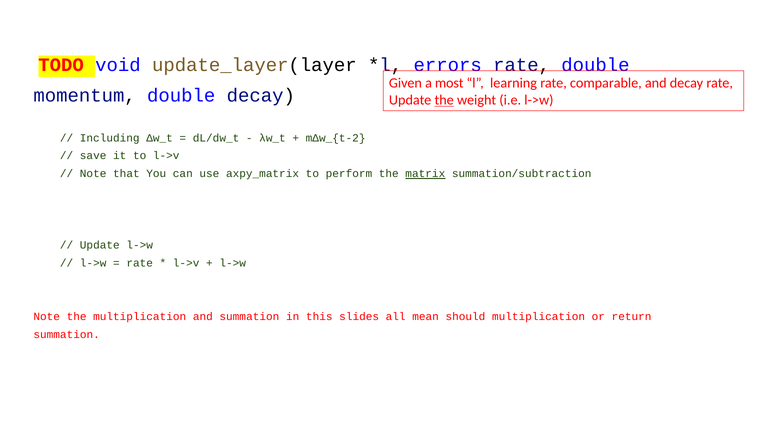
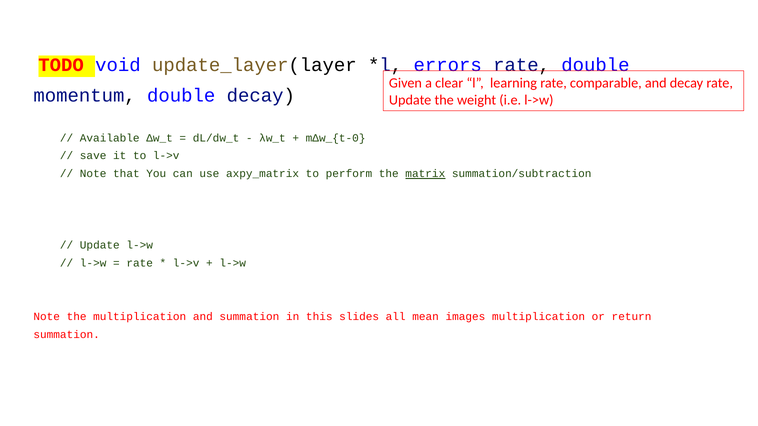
most: most -> clear (449, 83)
the underline: present -> none (444, 100)
Including: Including -> Available (110, 138)
mΔw_{t-2: mΔw_{t-2 -> mΔw_{t-0 (336, 138)
should: should -> images (465, 317)
